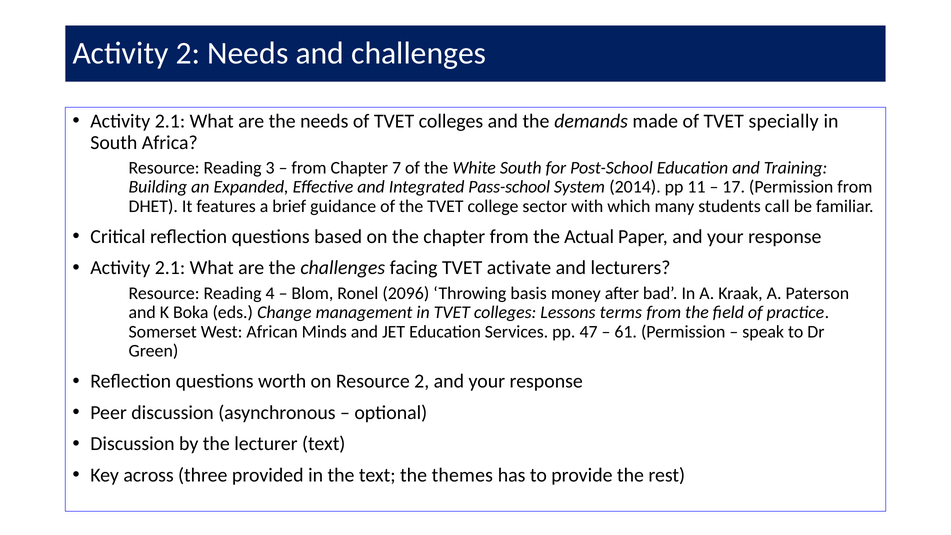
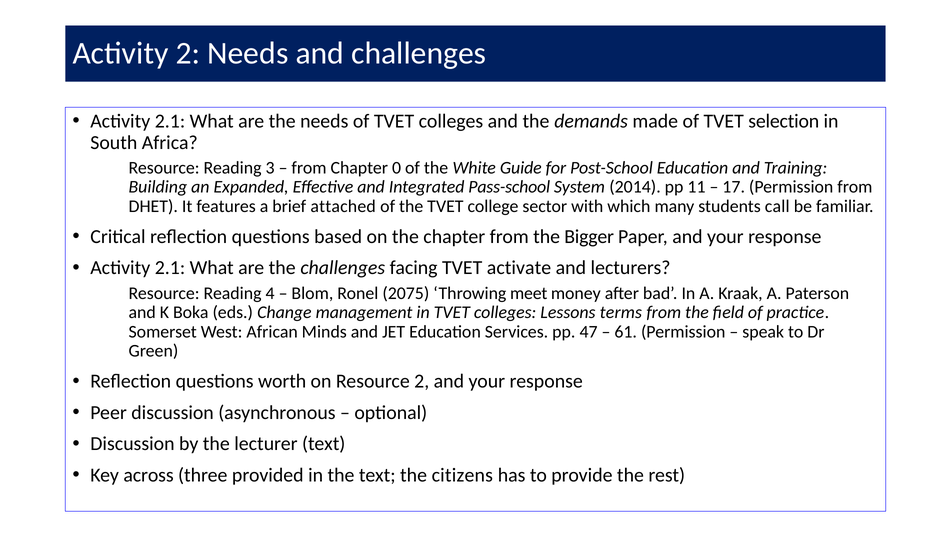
specially: specially -> selection (784, 121)
7: 7 -> 0 (397, 168)
White South: South -> Guide (521, 168)
guidance: guidance -> attached (343, 206)
Actual: Actual -> Bigger (589, 237)
2096: 2096 -> 2075 (406, 293)
basis: basis -> meet (529, 293)
themes: themes -> citizens (462, 475)
